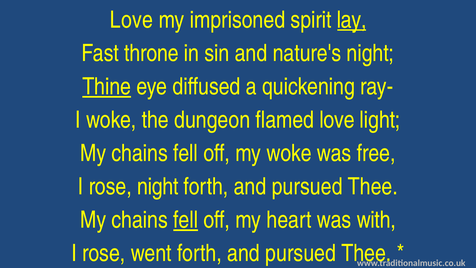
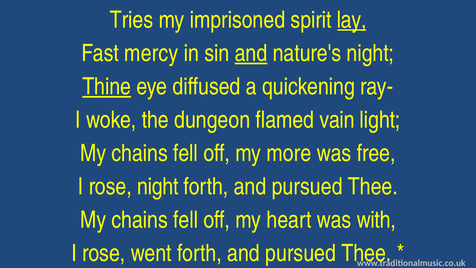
Love: Love -> Tries (132, 20)
throne: throne -> mercy (151, 53)
and underline: none -> present (251, 53)
flamed love: love -> vain (337, 120)
my woke: woke -> more (289, 153)
fell underline: present -> none (186, 220)
